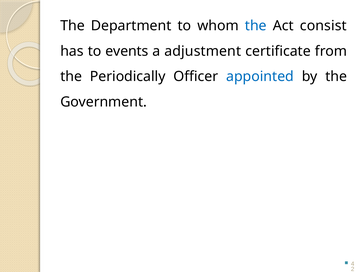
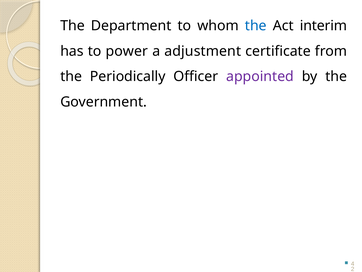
consist: consist -> interim (323, 26)
events: events -> power (127, 51)
appointed colour: blue -> purple (260, 76)
